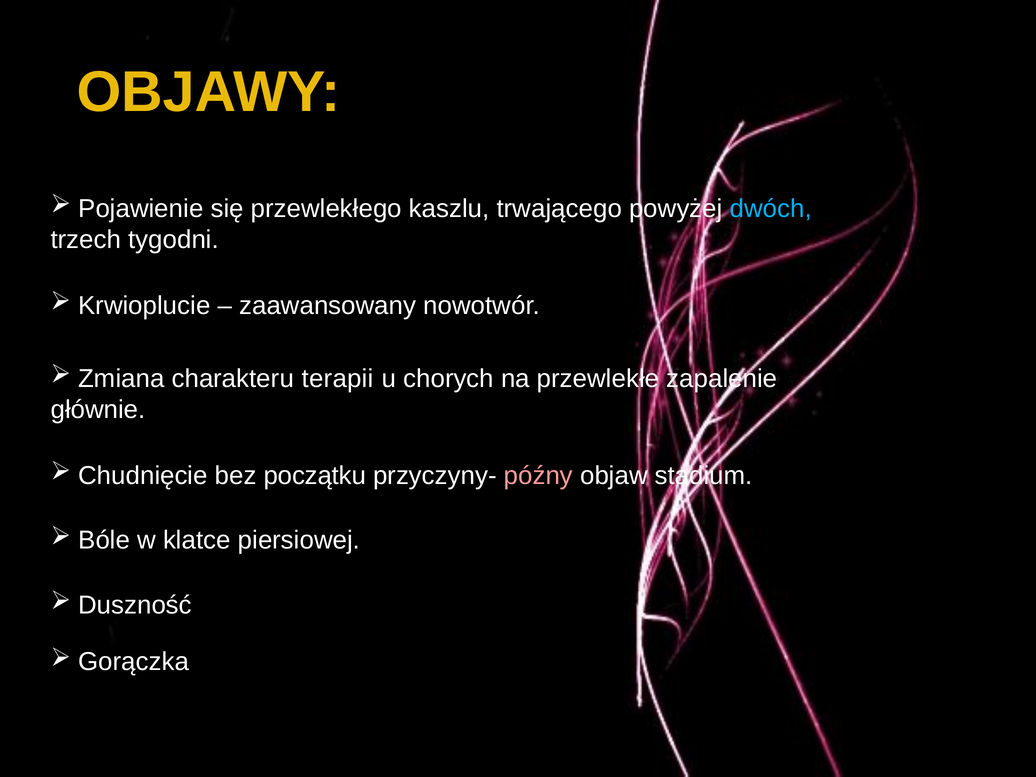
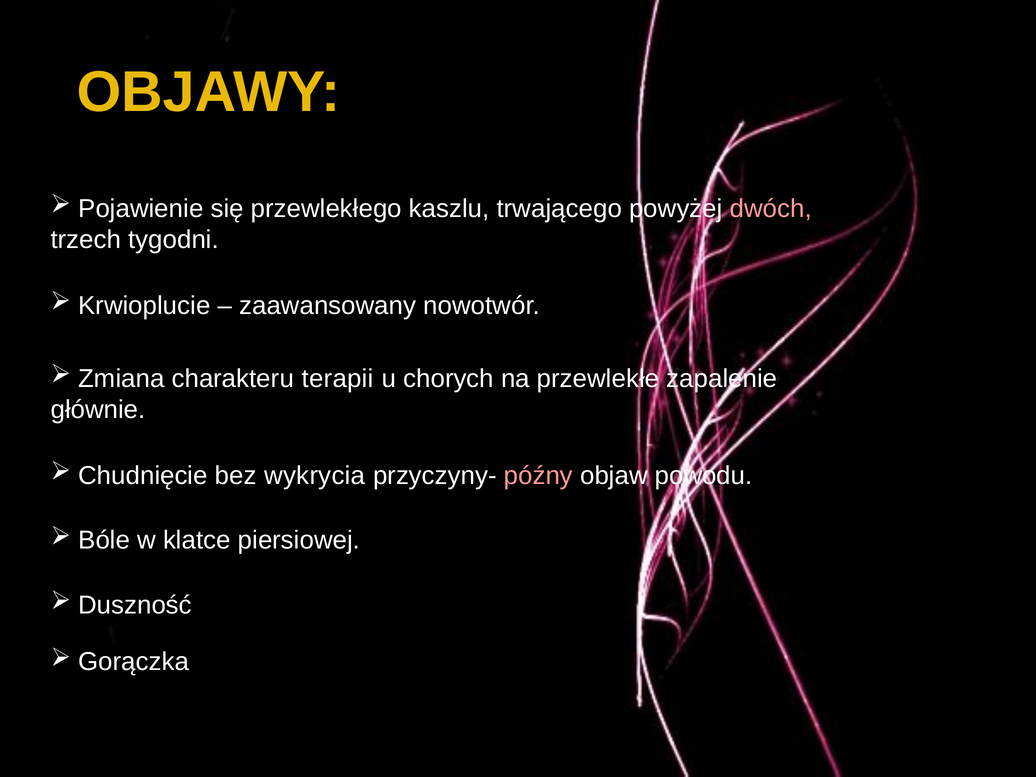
dwóch colour: light blue -> pink (771, 209)
początku: początku -> wykrycia (315, 476)
stadium: stadium -> powodu (704, 476)
